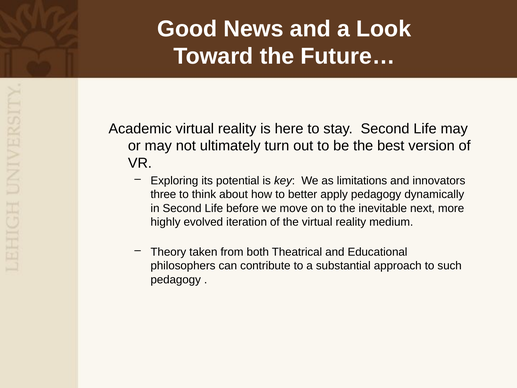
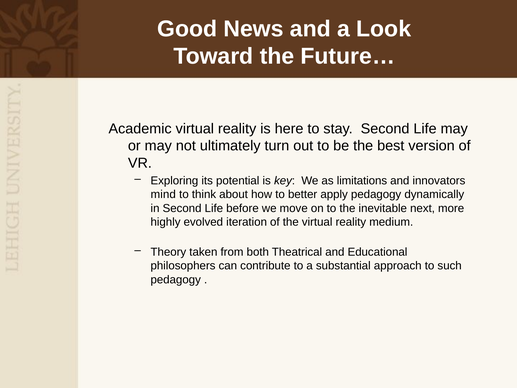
three: three -> mind (163, 194)
